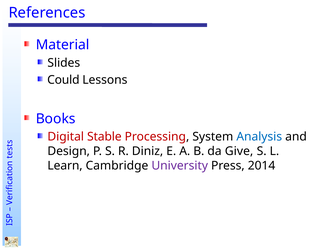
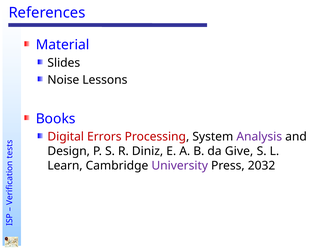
Could: Could -> Noise (63, 80)
Stable: Stable -> Errors (104, 137)
Analysis colour: blue -> purple (259, 137)
2014: 2014 -> 2032 (262, 165)
